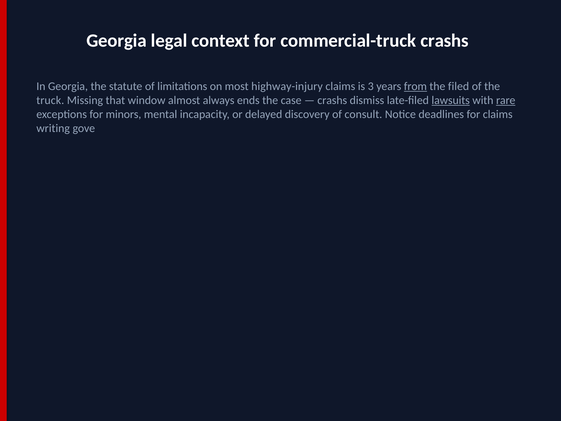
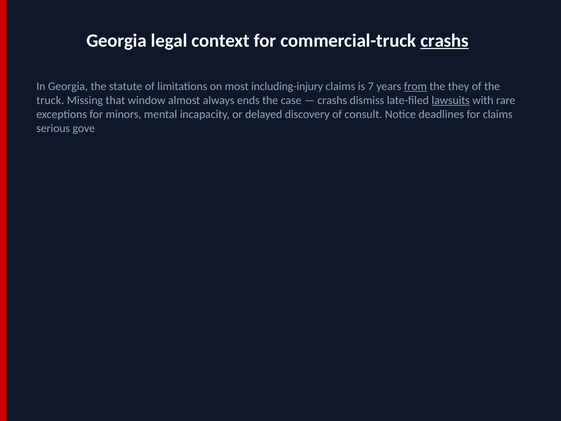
crashs underline: none -> present (445, 41)
highway-injury: highway-injury -> including-injury (287, 86)
3: 3 -> 7 (371, 86)
filed: filed -> they (459, 86)
rare underline: present -> none (506, 100)
writing: writing -> serious (53, 128)
